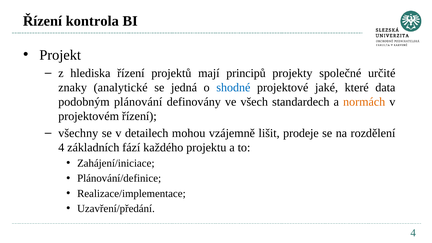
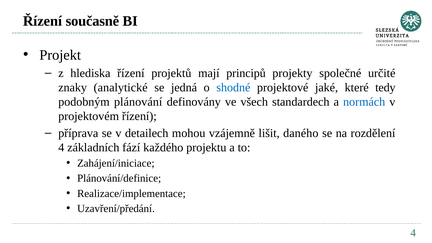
kontrola: kontrola -> současně (92, 21)
data: data -> tedy (385, 88)
normách colour: orange -> blue (364, 102)
všechny: všechny -> příprava (78, 133)
prodeje: prodeje -> daného (301, 133)
